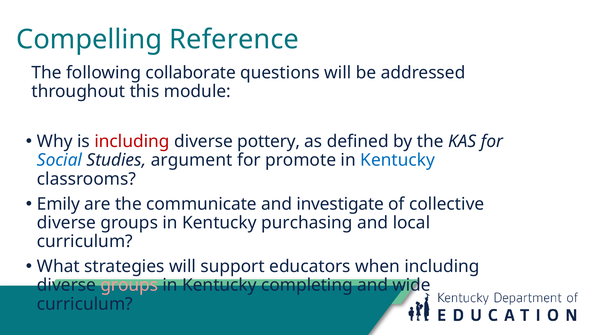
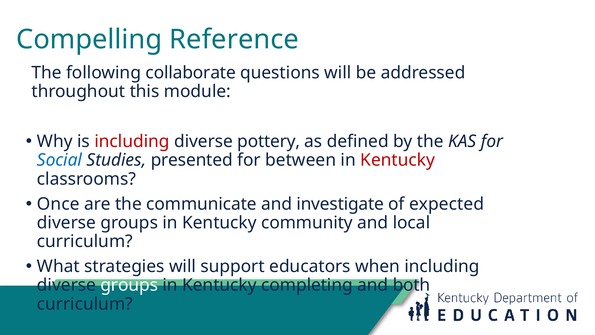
argument: argument -> presented (192, 160)
promote: promote -> between (301, 160)
Kentucky colour: blue -> red (398, 160)
Emily: Emily -> Once (58, 204)
collective: collective -> expected (447, 204)
purchasing: purchasing -> community (307, 223)
groups colour: pink -> white (129, 285)
wide: wide -> both (412, 285)
